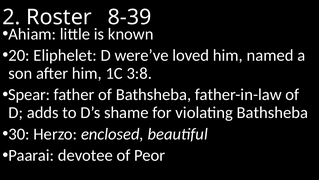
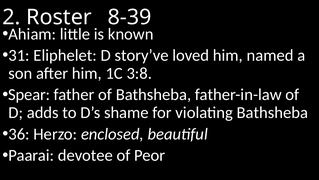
20: 20 -> 31 (19, 55)
were’ve: were’ve -> story’ve (142, 55)
30: 30 -> 36 (19, 134)
